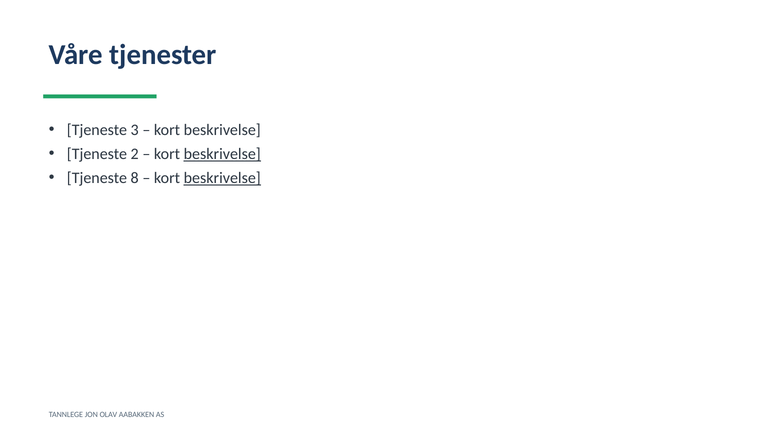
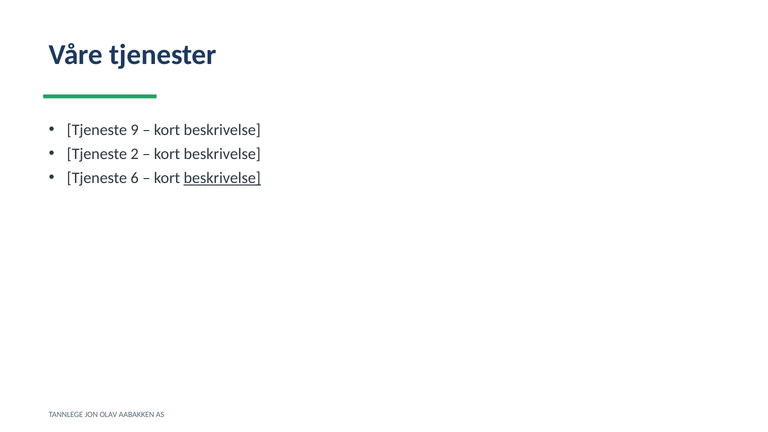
3: 3 -> 9 (135, 130)
beskrivelse underline: present -> none (222, 154)
8: 8 -> 6 (135, 178)
